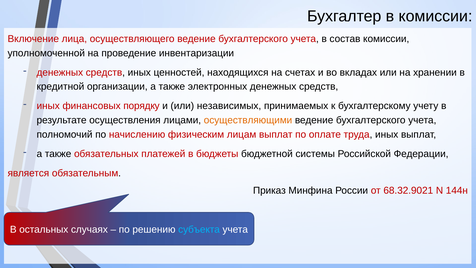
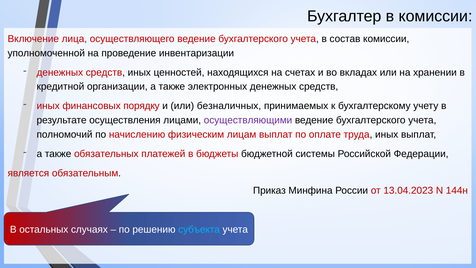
независимых: независимых -> безналичных (229, 106)
осуществляющими colour: orange -> purple (248, 120)
68.32.9021: 68.32.9021 -> 13.04.2023 (408, 190)
